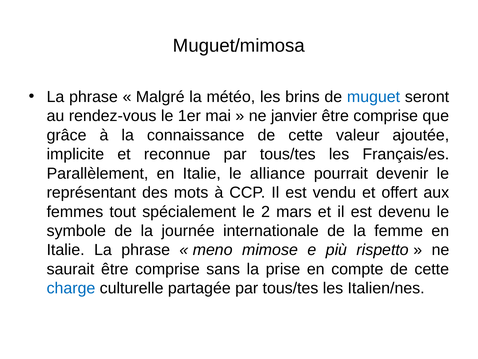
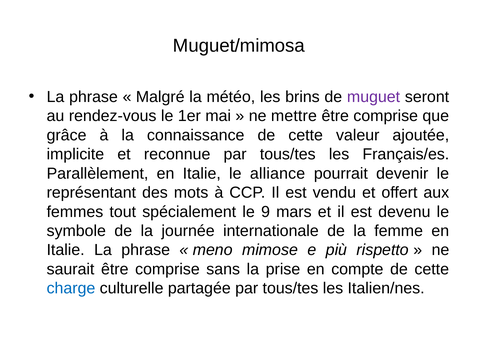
muguet colour: blue -> purple (374, 97)
janvier: janvier -> mettre (294, 116)
2: 2 -> 9 (266, 211)
